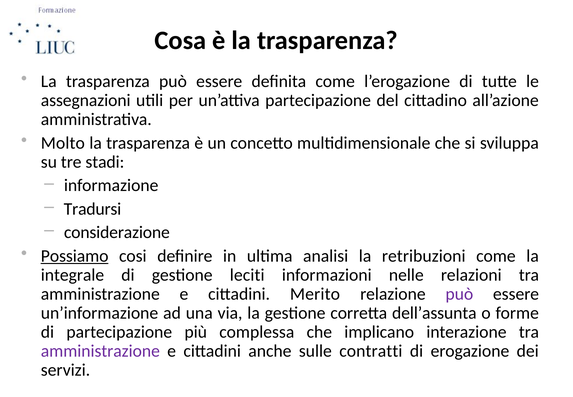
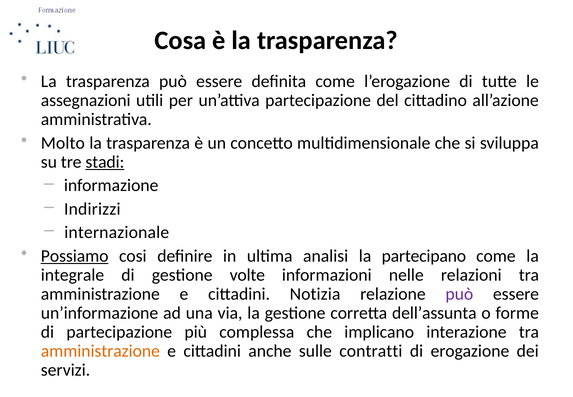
stadi underline: none -> present (105, 162)
Tradursi: Tradursi -> Indirizzi (92, 209)
considerazione: considerazione -> internazionale (117, 232)
retribuzioni: retribuzioni -> partecipano (424, 256)
leciti: leciti -> volte (247, 275)
Merito: Merito -> Notizia (315, 294)
amministrazione colour: purple -> orange (100, 351)
